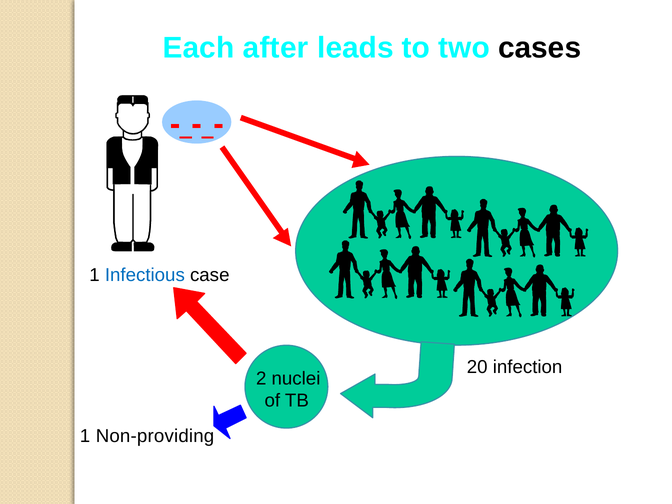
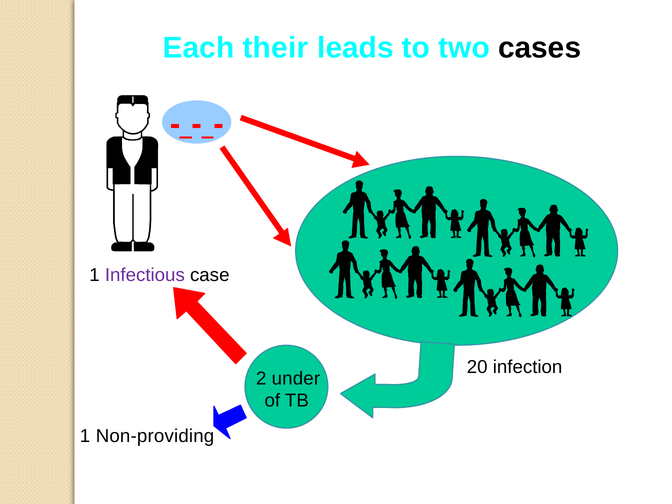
after: after -> their (276, 48)
Infectious colour: blue -> purple (145, 275)
nuclei: nuclei -> under (296, 378)
